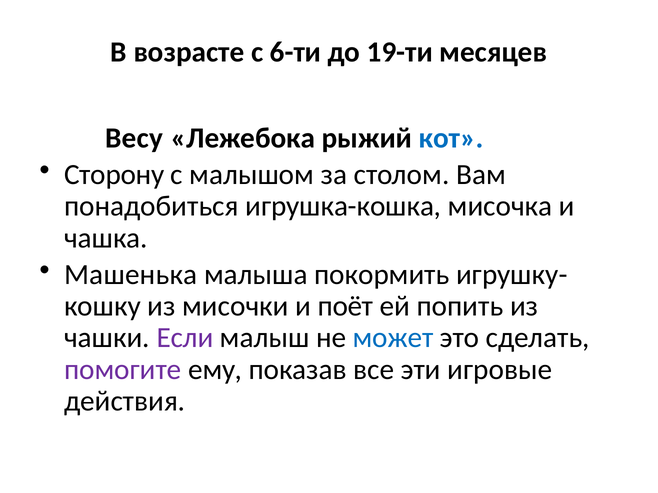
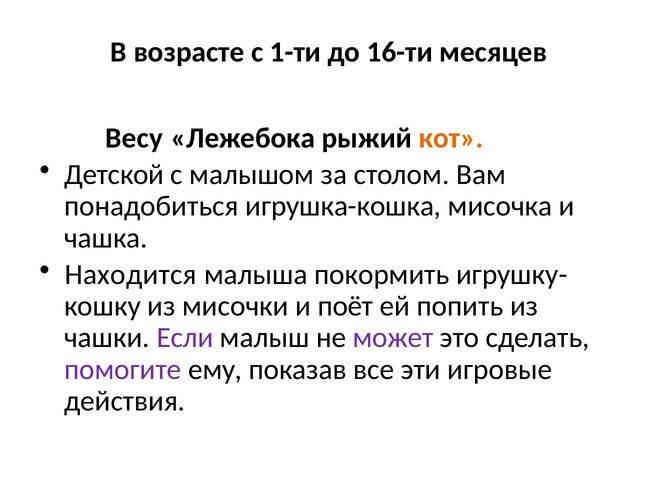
6-ти: 6-ти -> 1-ти (296, 52)
19-ти: 19-ти -> 16-ти (400, 52)
кот colour: blue -> orange (451, 138)
Сторону: Сторону -> Детской (114, 175)
Машенька: Машенька -> Находится (131, 275)
может colour: blue -> purple (393, 338)
